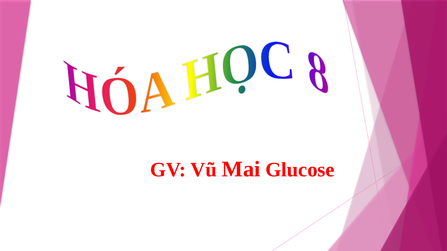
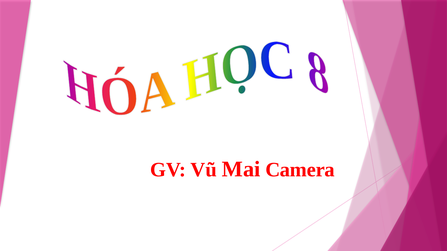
Glucose: Glucose -> Camera (300, 170)
